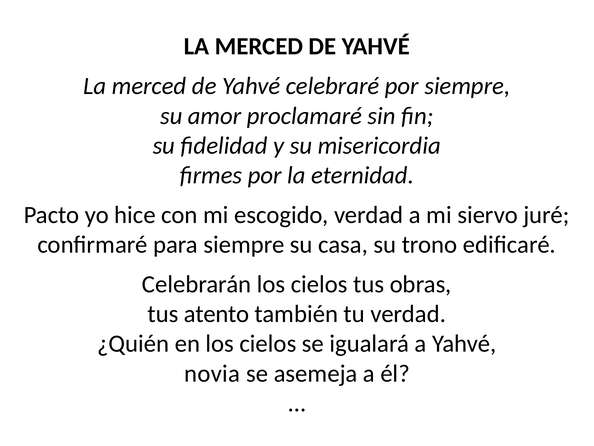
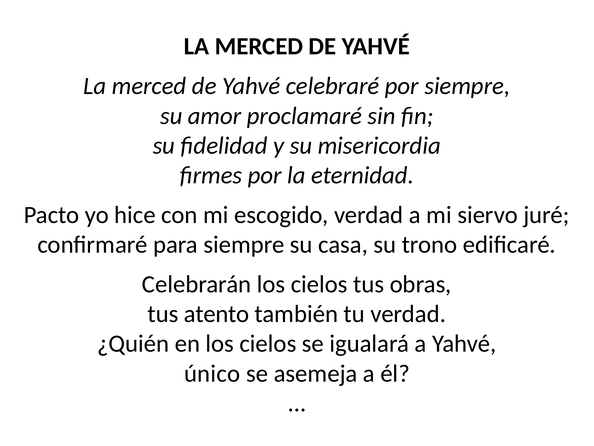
novia: novia -> único (212, 373)
